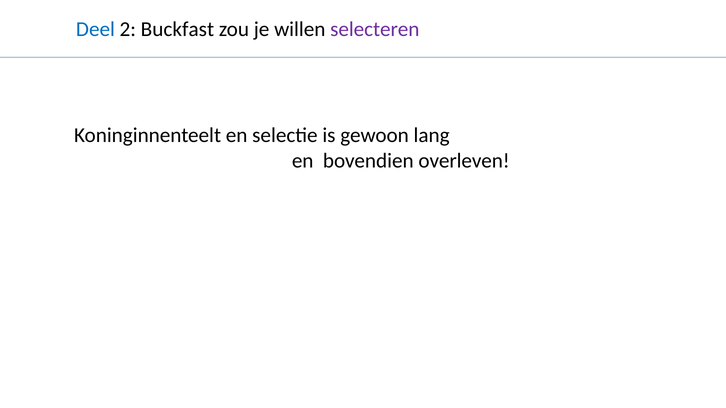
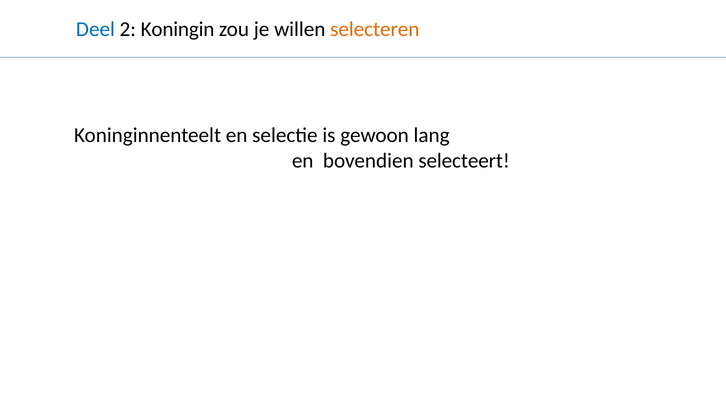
Buckfast: Buckfast -> Koningin (178, 30)
selecteren colour: purple -> orange (375, 30)
overleven: overleven -> selecteert (464, 161)
